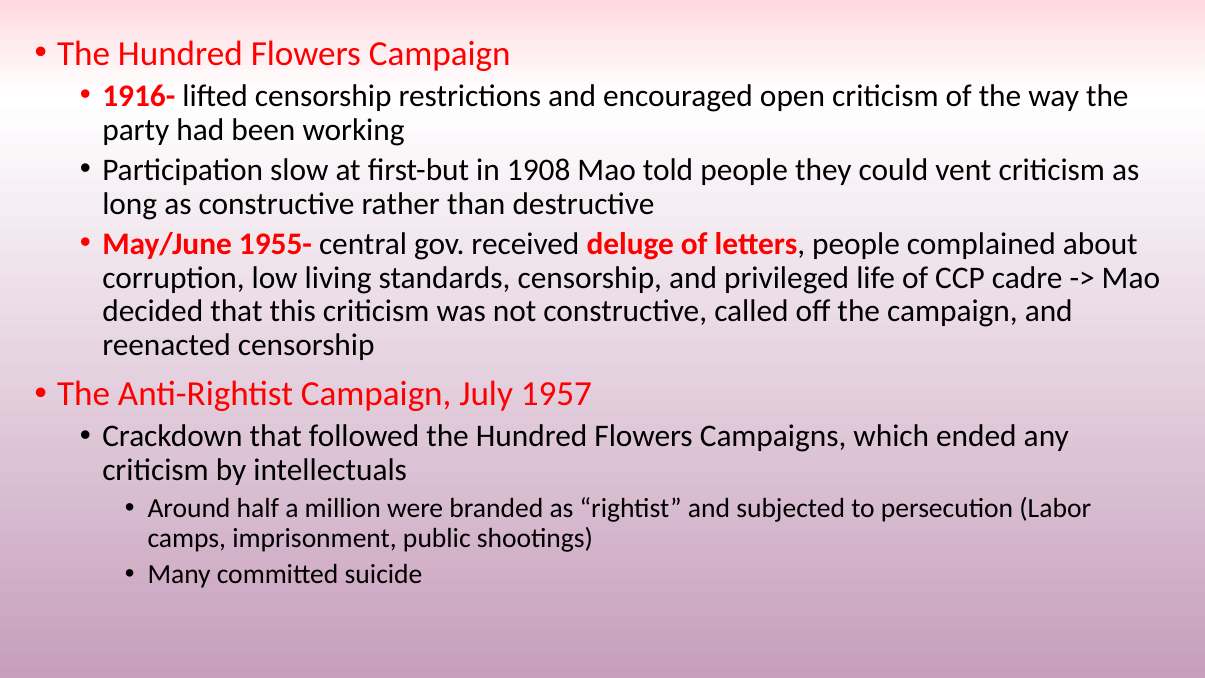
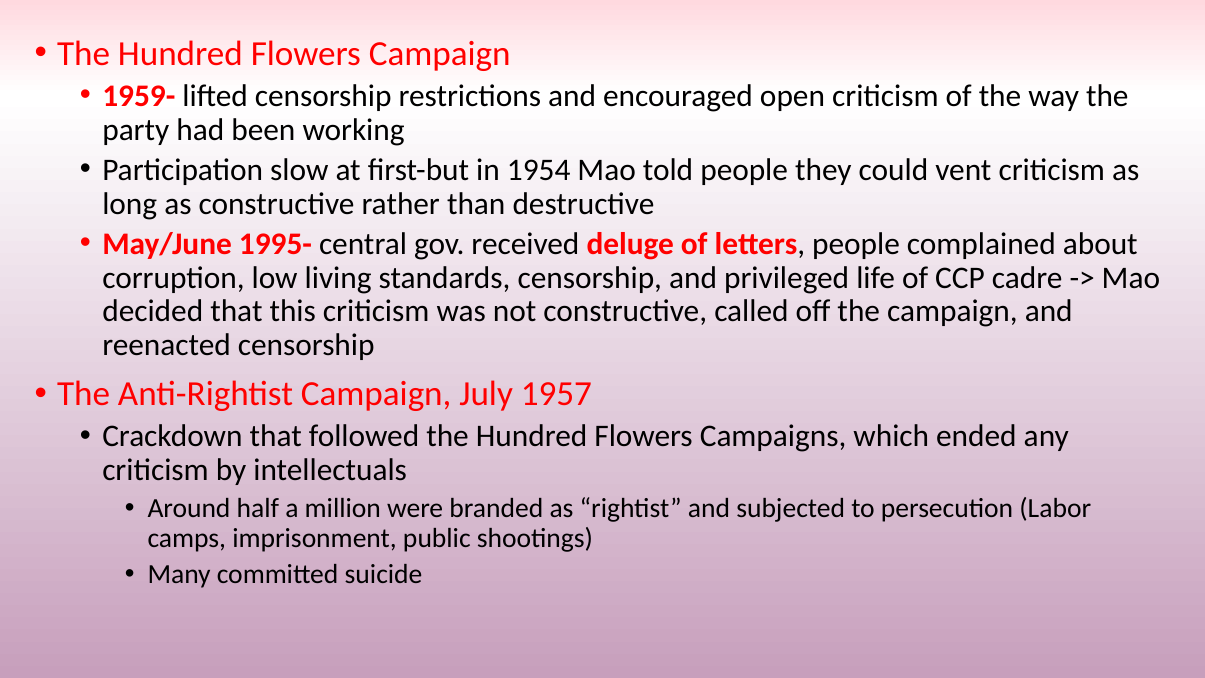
1916-: 1916- -> 1959- (139, 96)
1908: 1908 -> 1954 (539, 170)
1955-: 1955- -> 1995- (275, 244)
